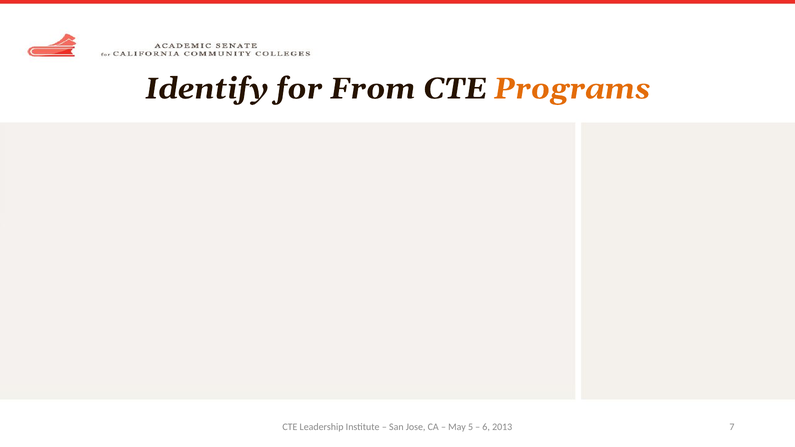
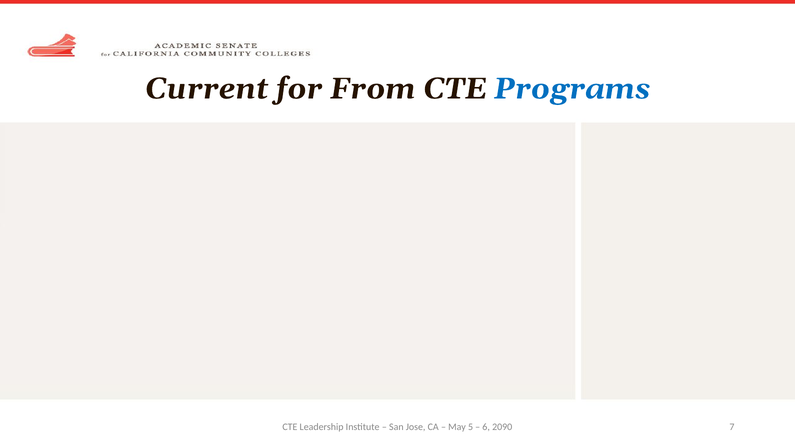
Identify: Identify -> Current (207, 89)
Programs colour: orange -> blue (572, 89)
2013: 2013 -> 2090 (502, 427)
